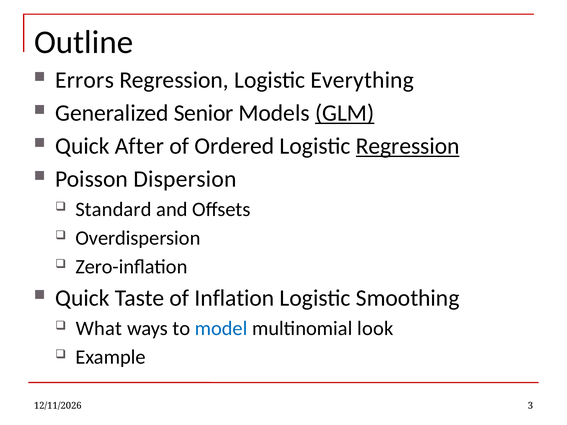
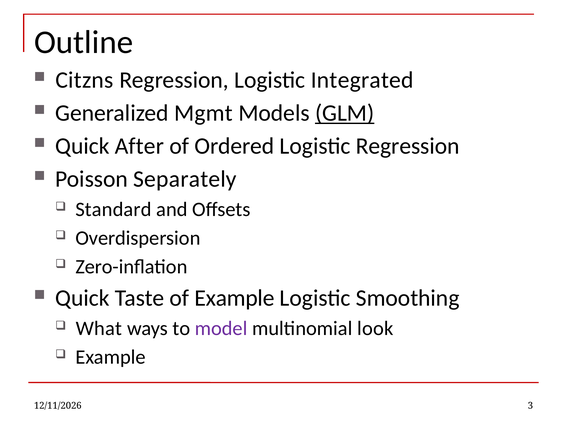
Errors: Errors -> Citzns (85, 80)
Everything: Everything -> Integrated (362, 80)
Senior: Senior -> Mgmt (203, 113)
Regression underline: present -> none (408, 146)
Dispersion: Dispersion -> Separately (185, 179)
of Inflation: Inflation -> Example (234, 298)
model colour: blue -> purple (221, 329)
